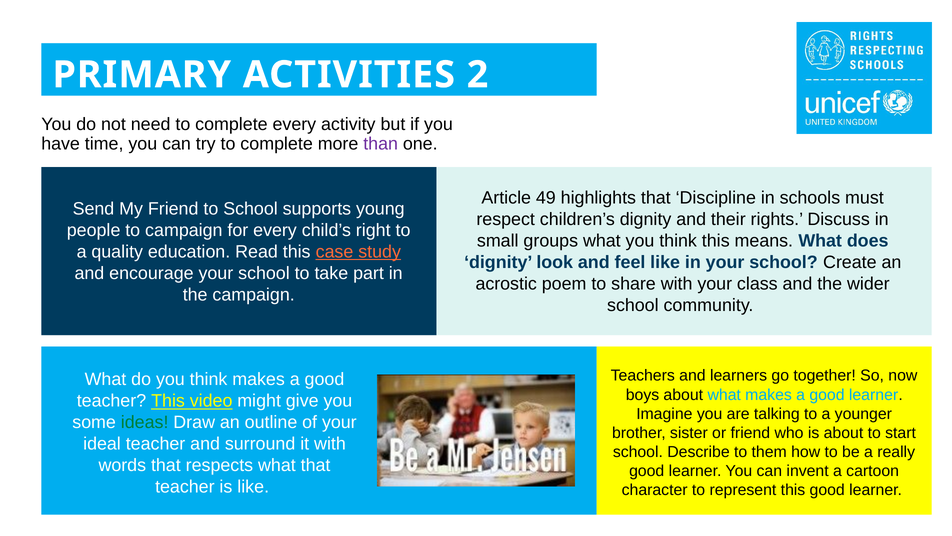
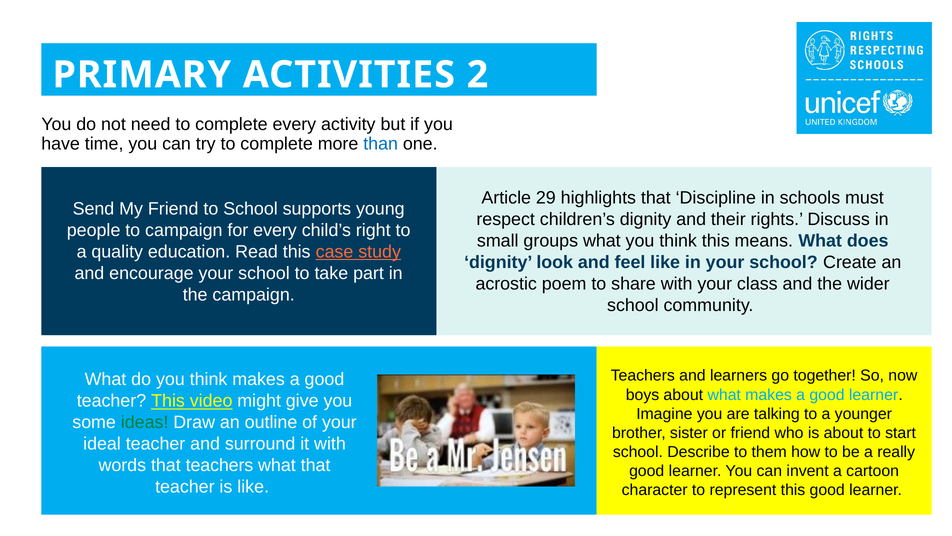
than colour: purple -> blue (381, 143)
49: 49 -> 29 (546, 198)
that respects: respects -> teachers (219, 465)
